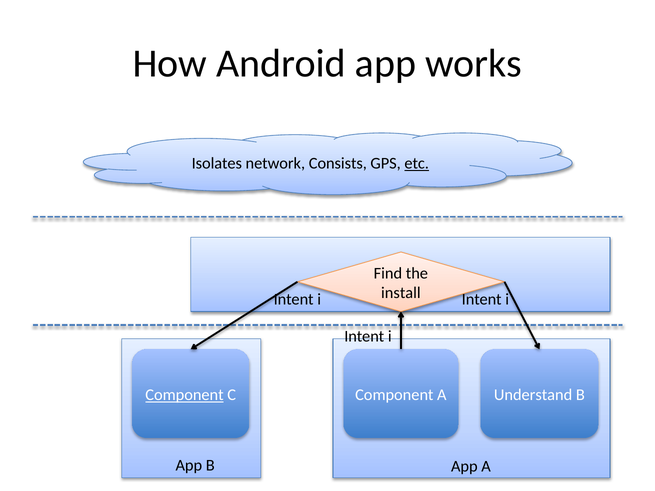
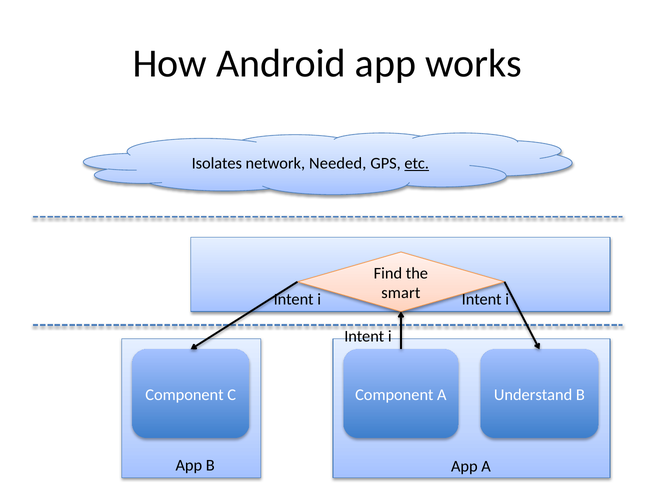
Consists: Consists -> Needed (338, 163)
install: install -> smart (401, 293)
Component underline: present -> none (184, 395)
